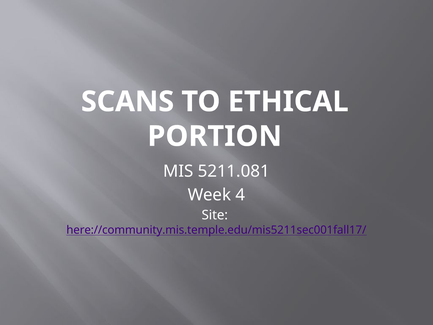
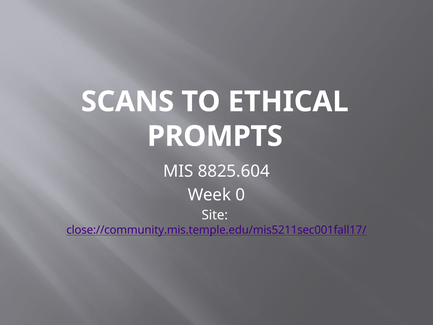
PORTION: PORTION -> PROMPTS (215, 136)
5211.081: 5211.081 -> 8825.604 (234, 171)
4: 4 -> 0 (240, 195)
here://community.mis.temple.edu/mis5211sec001fall17/: here://community.mis.temple.edu/mis5211sec001fall17/ -> close://community.mis.temple.edu/mis5211sec001fall17/ (216, 230)
